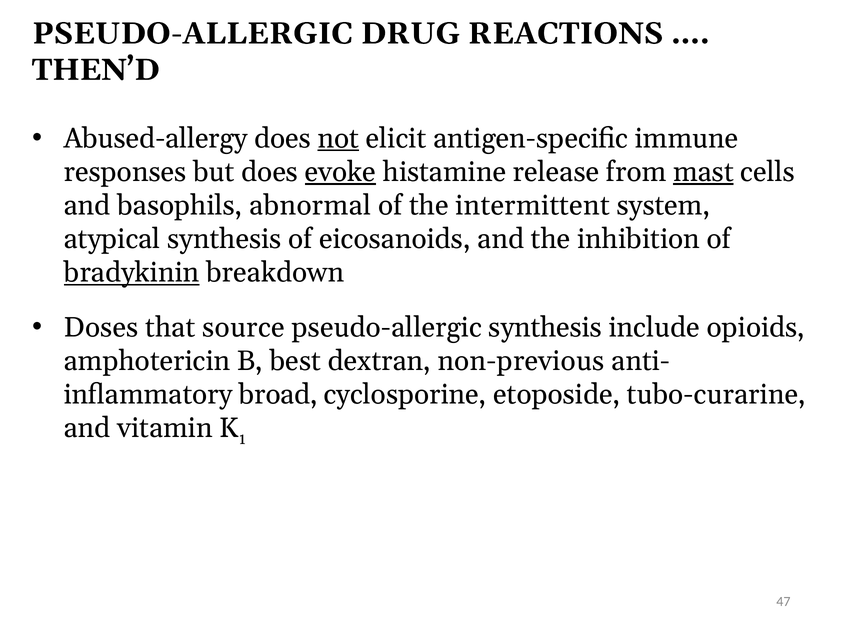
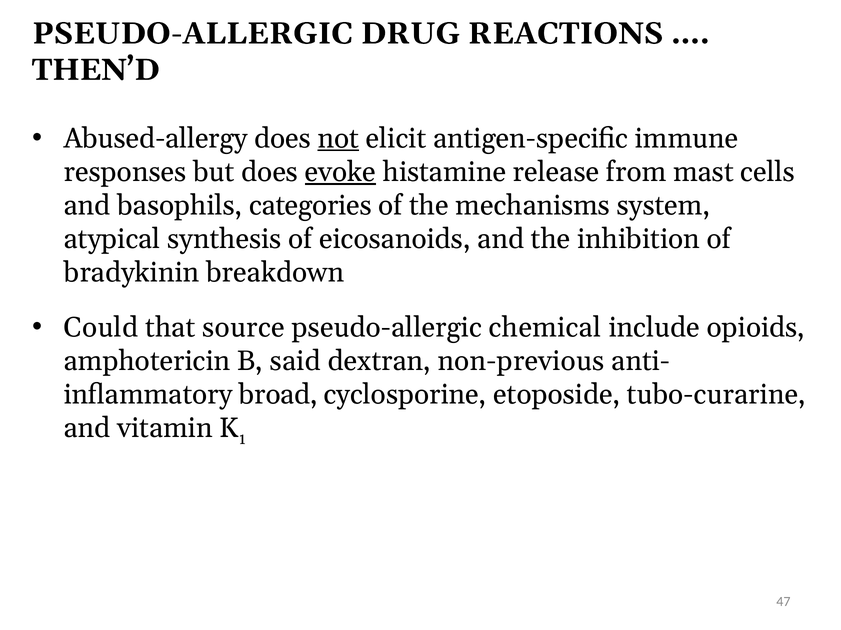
mast underline: present -> none (703, 172)
abnormal: abnormal -> categories (310, 206)
intermittent: intermittent -> mechanisms (533, 206)
bradykinin underline: present -> none (132, 273)
Doses: Doses -> Could (101, 328)
pseudo-allergic synthesis: synthesis -> chemical (545, 328)
best: best -> said (295, 361)
